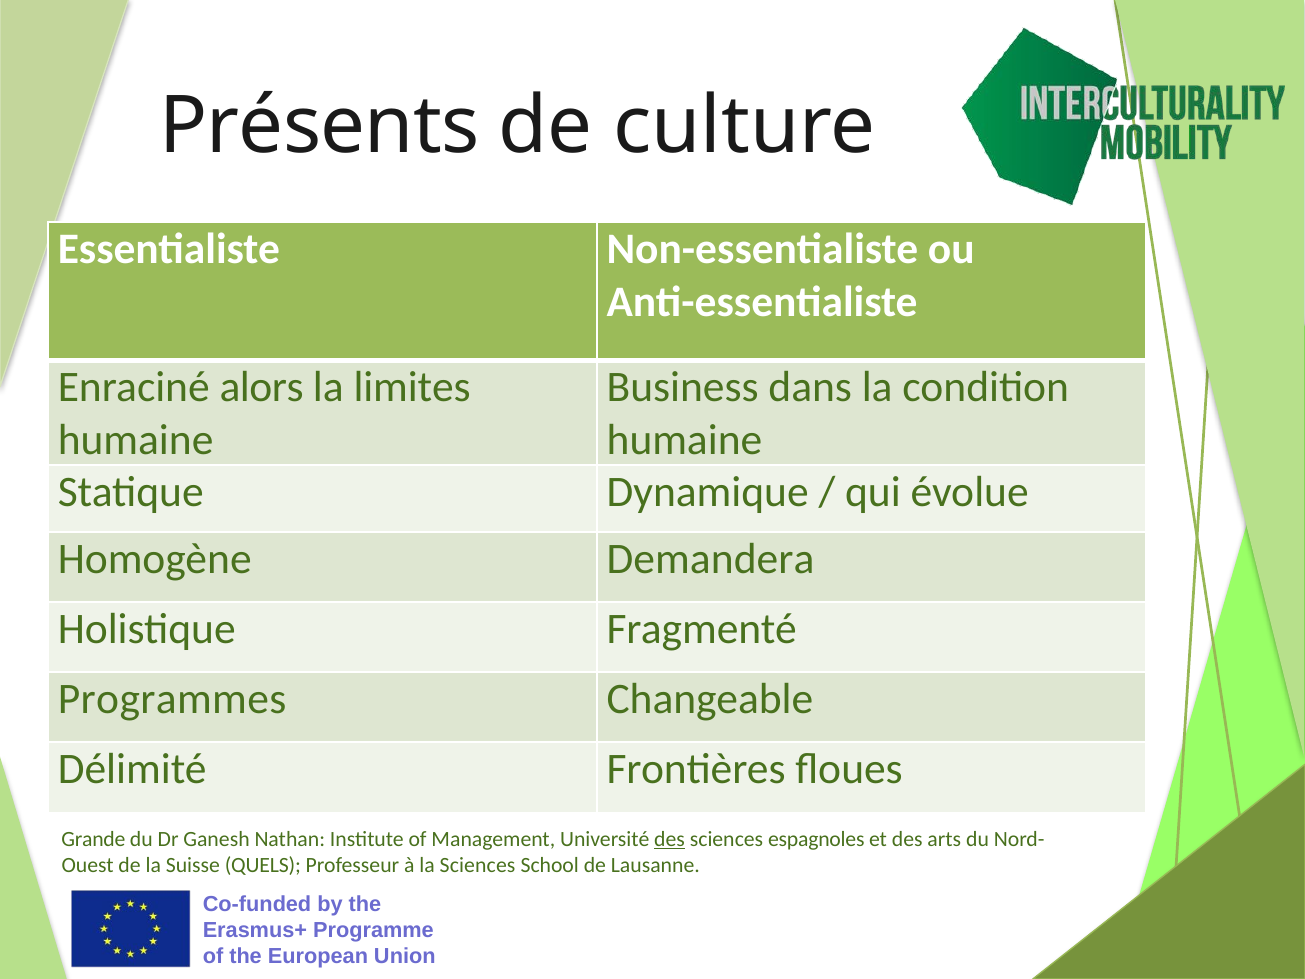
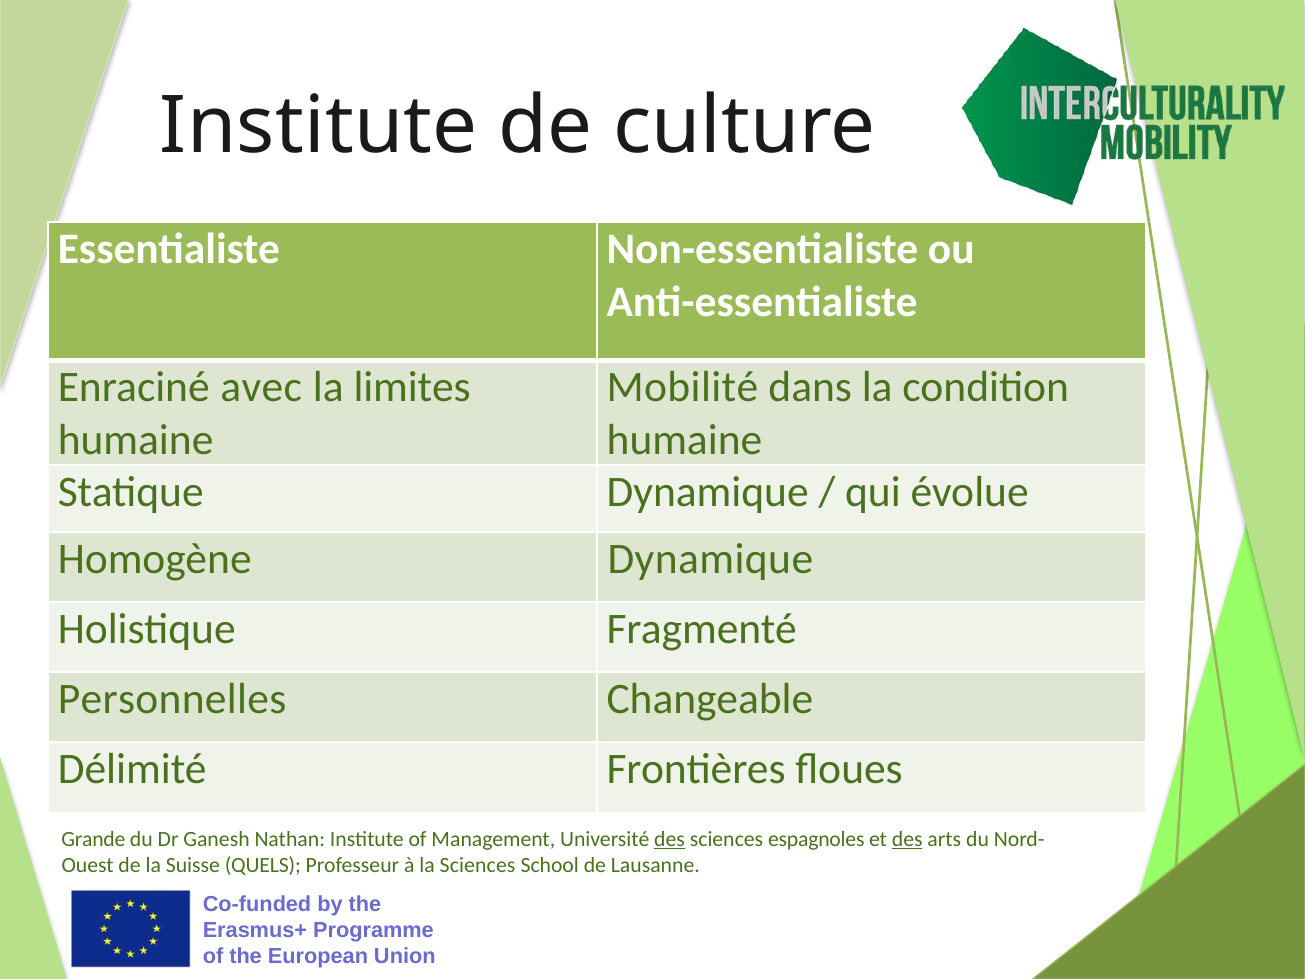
Présents: Présents -> Institute (319, 126)
alors: alors -> avec (261, 387)
Business: Business -> Mobilité (682, 387)
Homogène Demandera: Demandera -> Dynamique (710, 559)
Programmes: Programmes -> Personnelles (172, 699)
des underline: none -> present (907, 839)
